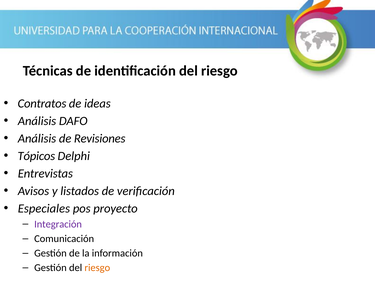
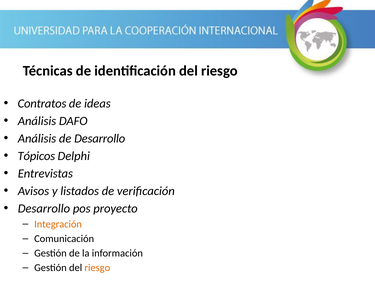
de Revisiones: Revisiones -> Desarrollo (100, 139)
Especiales: Especiales -> Desarrollo (44, 209)
Integración colour: purple -> orange (58, 224)
